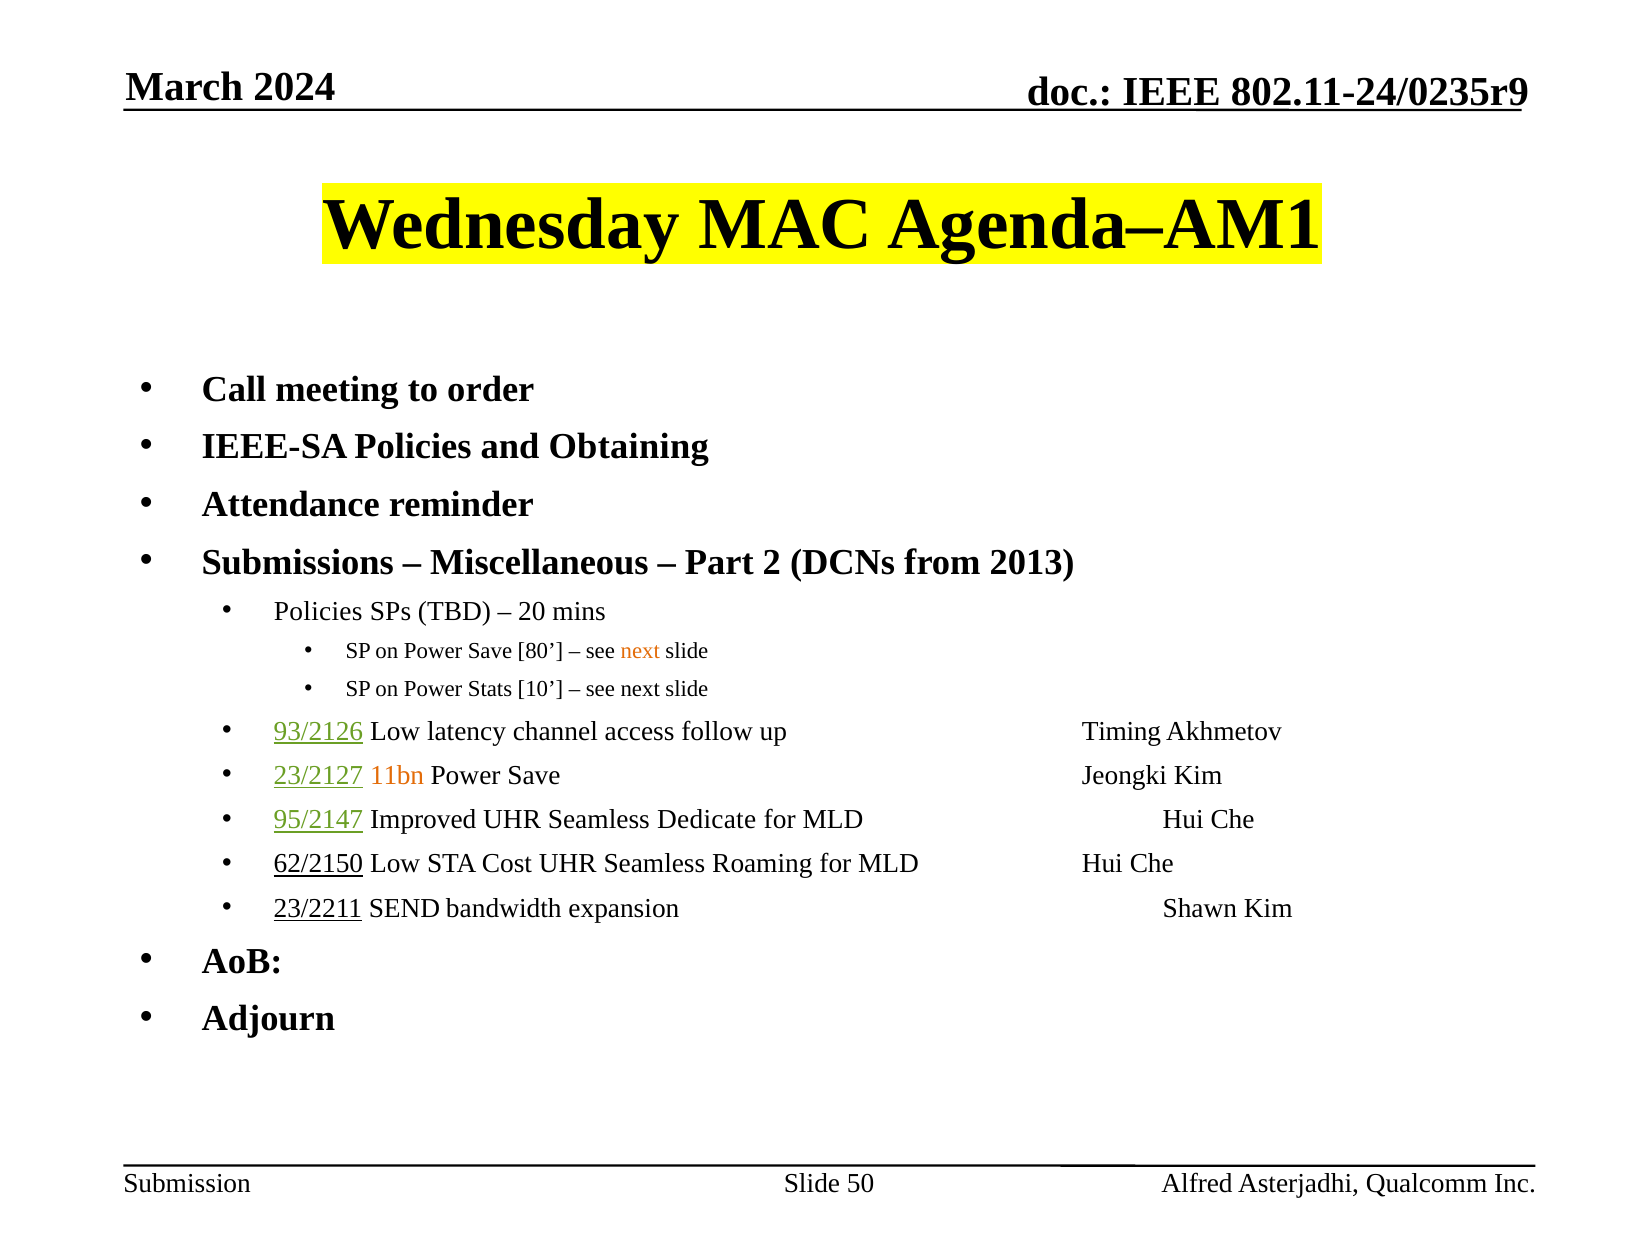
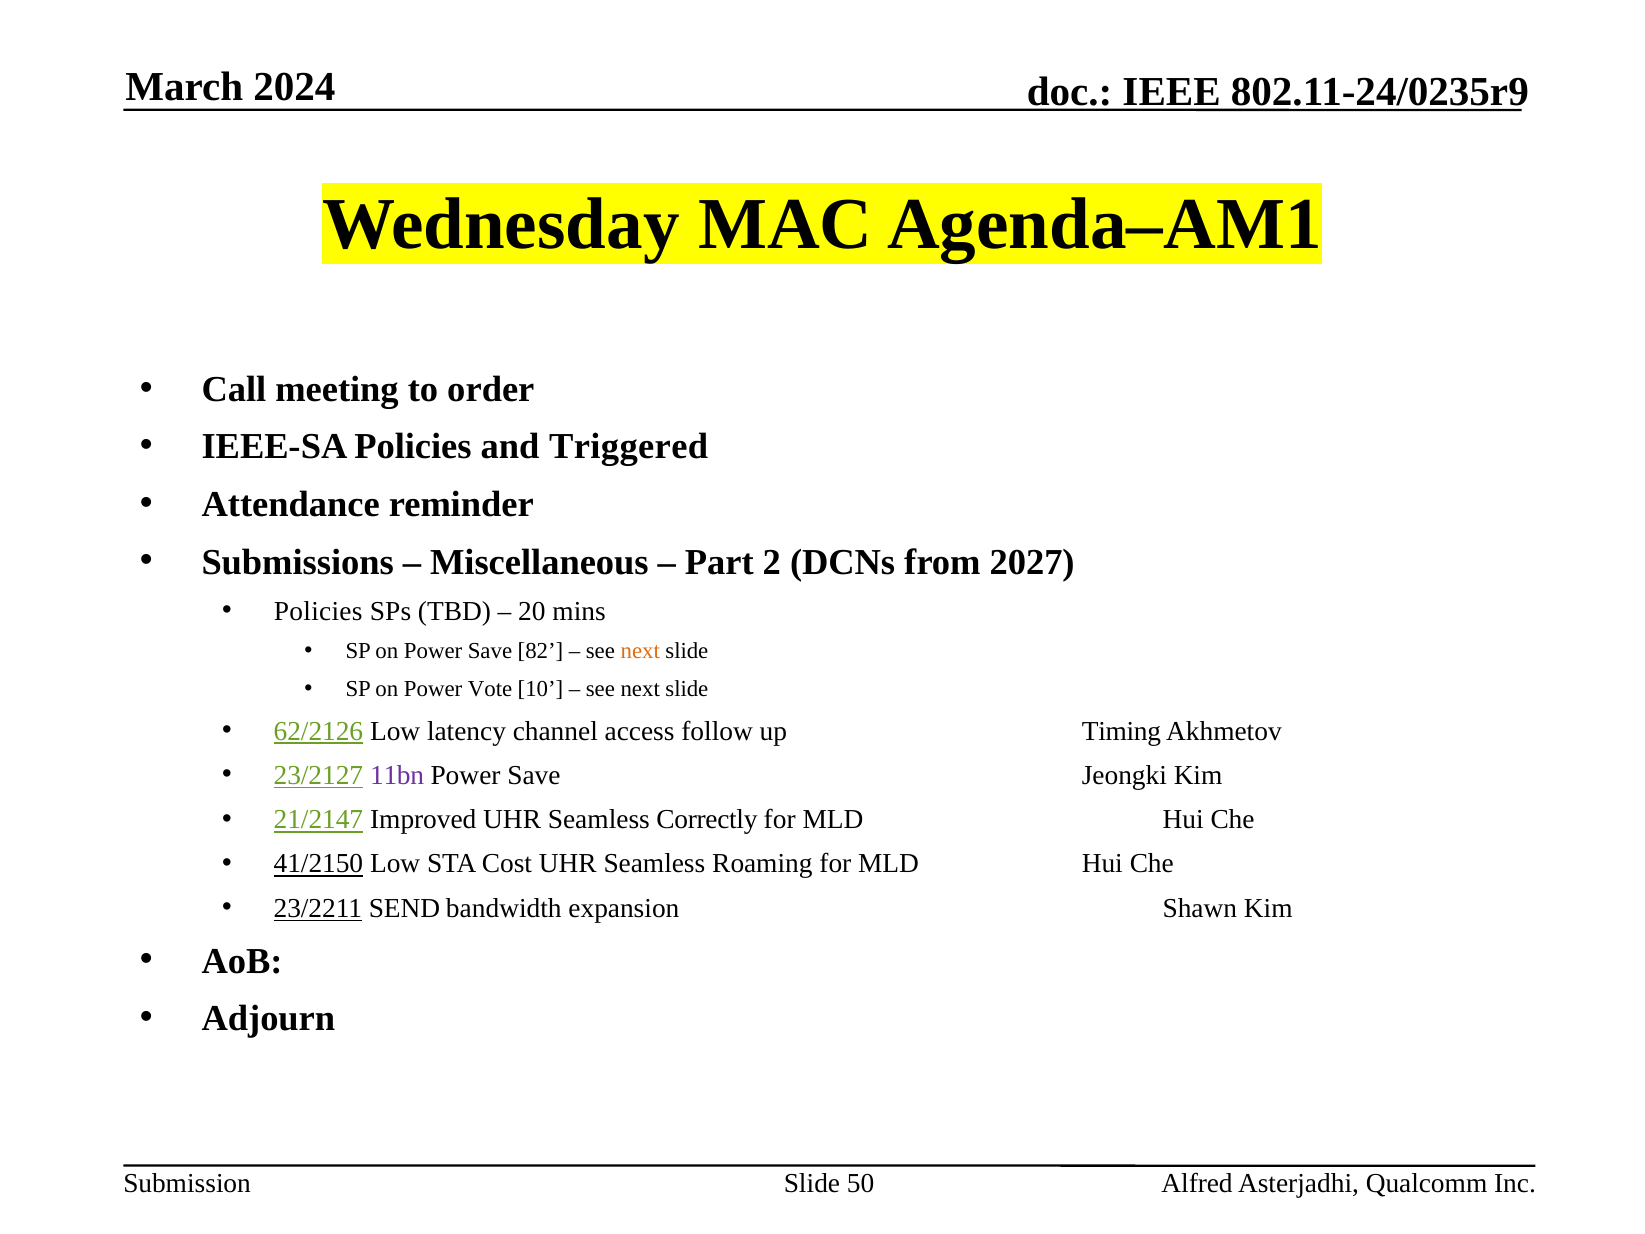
Obtaining: Obtaining -> Triggered (629, 447)
2013: 2013 -> 2027 (1032, 562)
80: 80 -> 82 (540, 651)
Stats: Stats -> Vote (490, 689)
93/2126: 93/2126 -> 62/2126 (318, 731)
11bn colour: orange -> purple (397, 775)
95/2147: 95/2147 -> 21/2147 (318, 819)
Dedicate: Dedicate -> Correctly (707, 819)
62/2150: 62/2150 -> 41/2150 (318, 864)
